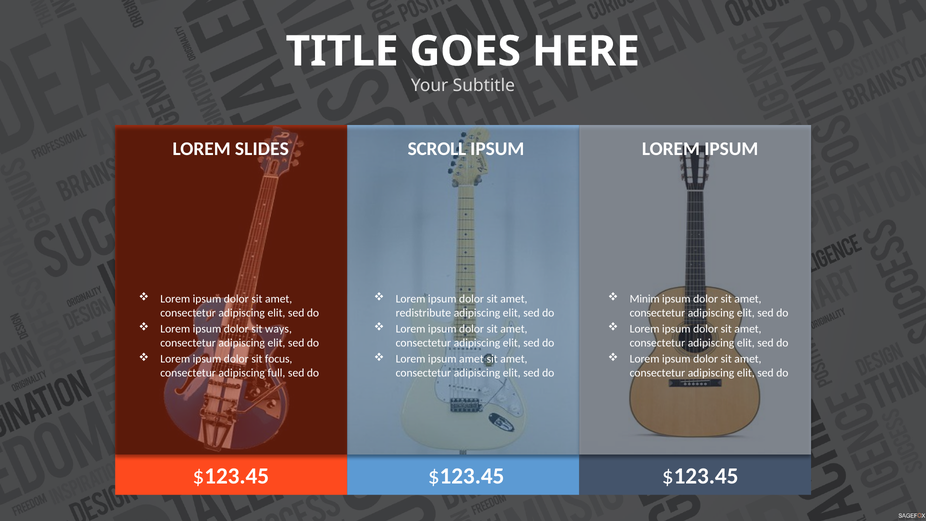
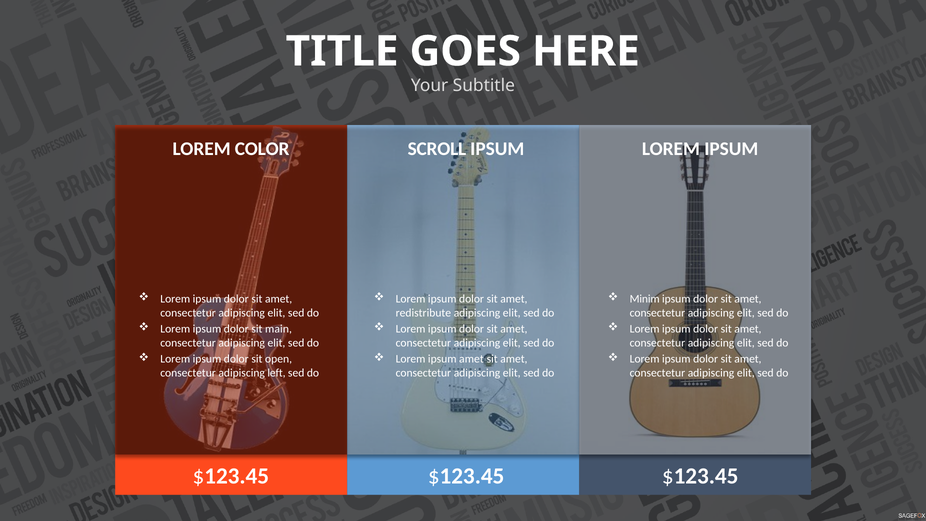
SLIDES: SLIDES -> COLOR (262, 149)
ways: ways -> main (279, 329)
focus: focus -> open (279, 359)
full: full -> left (277, 373)
